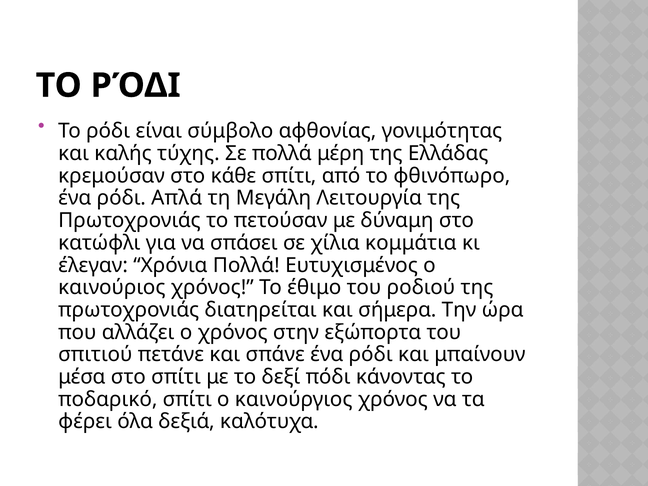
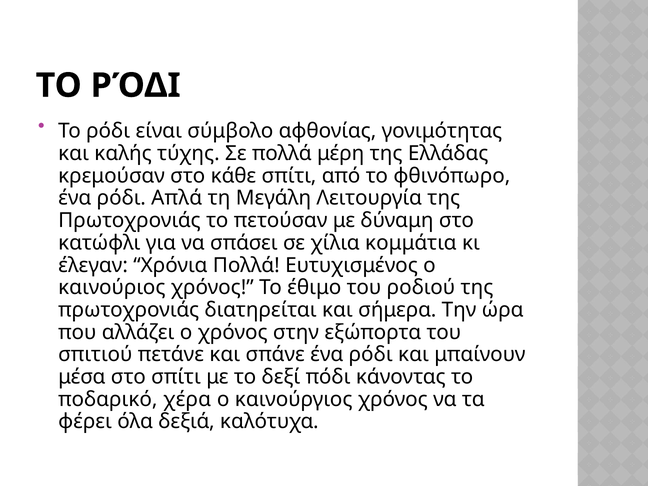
ποδαρικό σπίτι: σπίτι -> χέρα (187, 399)
